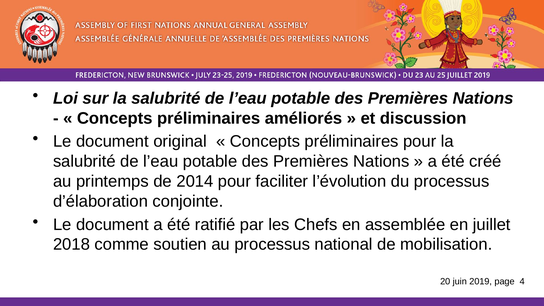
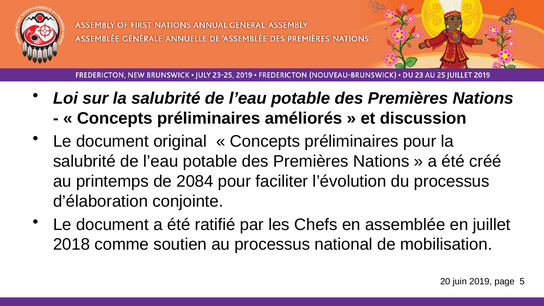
2014: 2014 -> 2084 (195, 181)
4: 4 -> 5 (522, 282)
